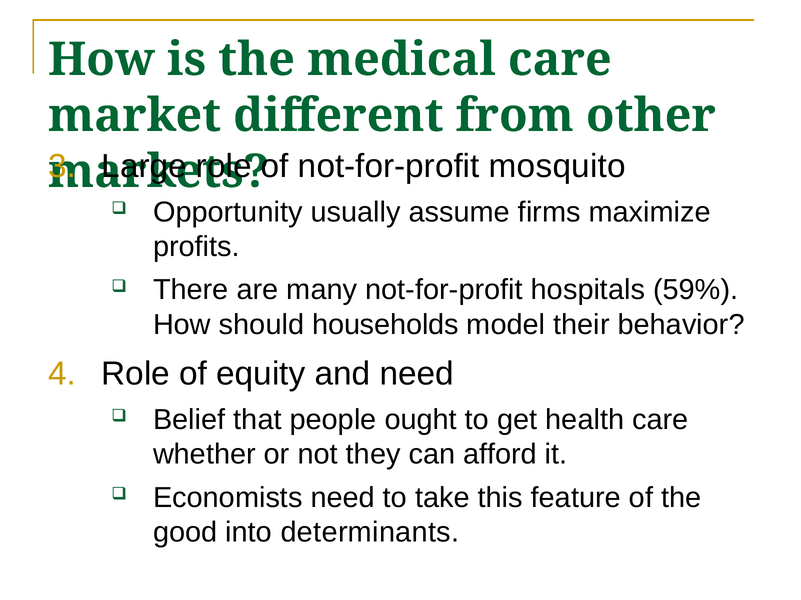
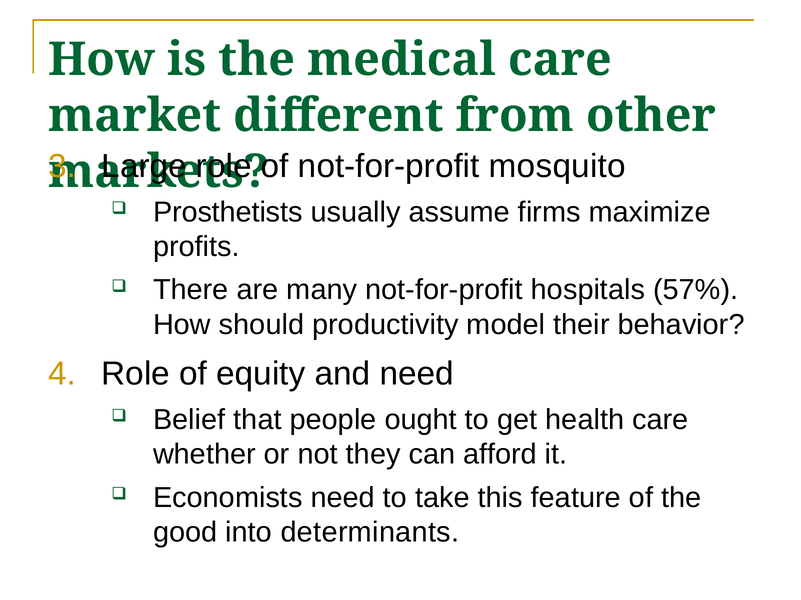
Opportunity: Opportunity -> Prosthetists (228, 212)
59%: 59% -> 57% (696, 290)
households: households -> productivity (385, 325)
